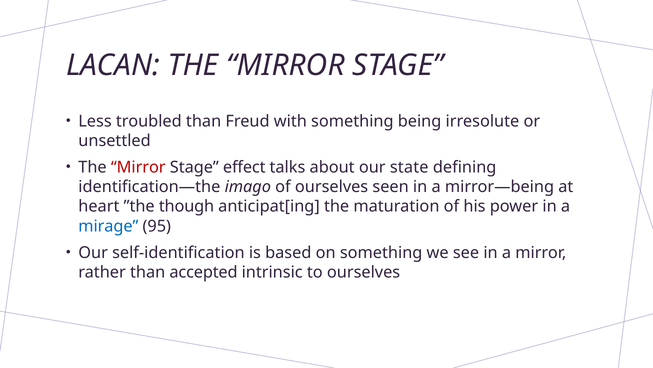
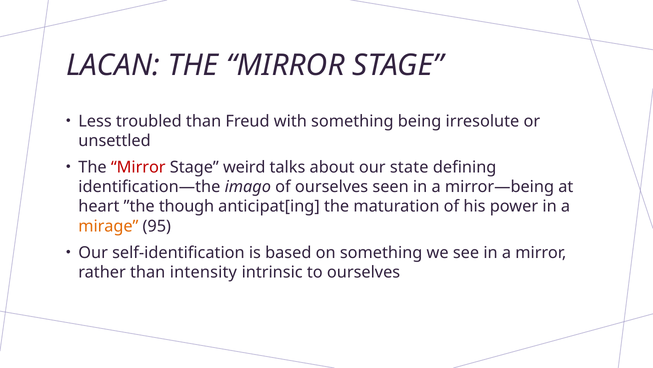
effect: effect -> weird (244, 167)
mirage colour: blue -> orange (108, 226)
accepted: accepted -> intensity (203, 272)
